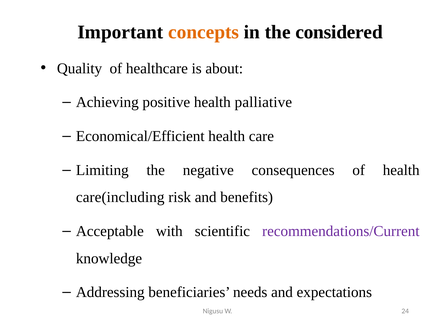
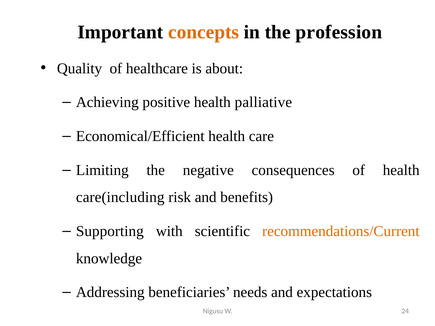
considered: considered -> profession (339, 32)
Acceptable: Acceptable -> Supporting (110, 231)
recommendations/Current colour: purple -> orange (341, 231)
